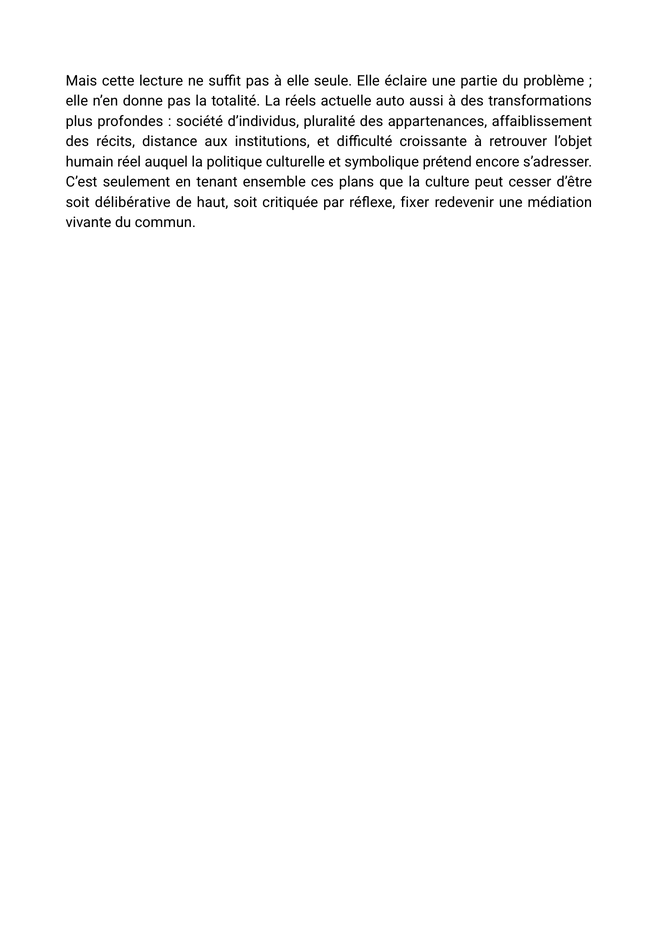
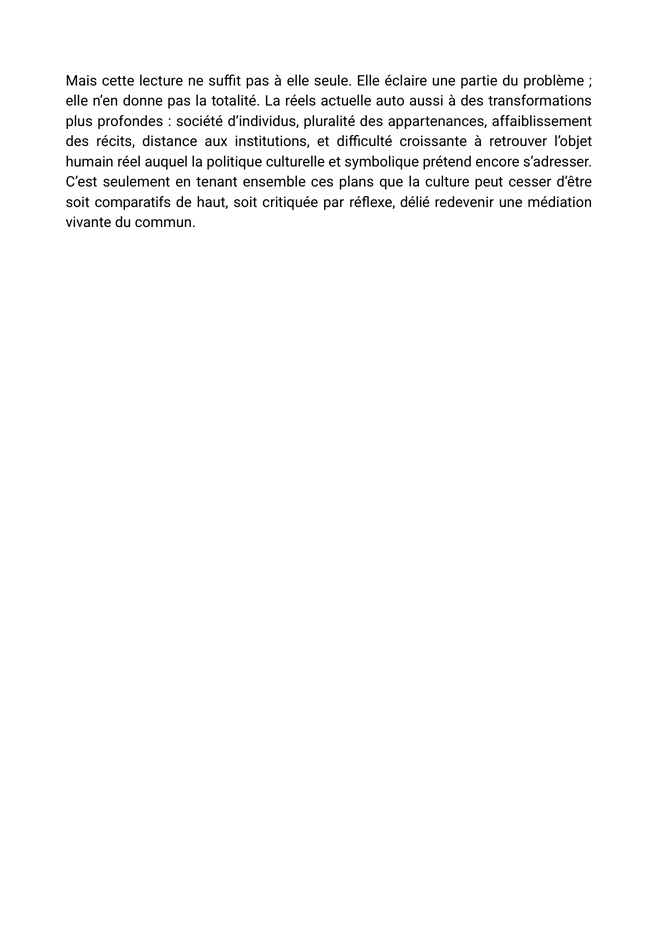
délibérative: délibérative -> comparatifs (133, 202)
fixer: fixer -> délié (415, 202)
